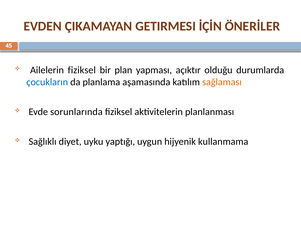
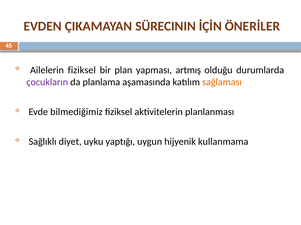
GETIRMESI: GETIRMESI -> SÜRECININ (166, 26)
açıktır: açıktır -> artmış (188, 70)
çocukların colour: blue -> purple (47, 82)
sorunlarında: sorunlarında -> bilmediğimiz (76, 112)
